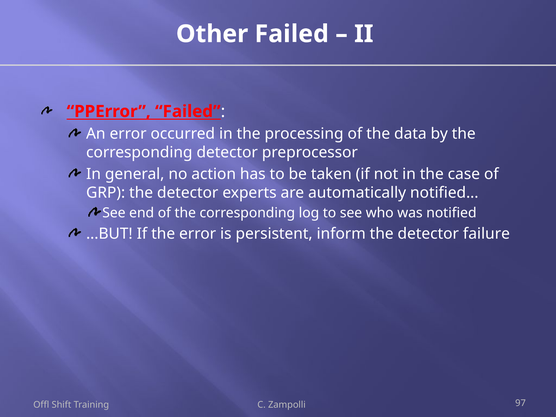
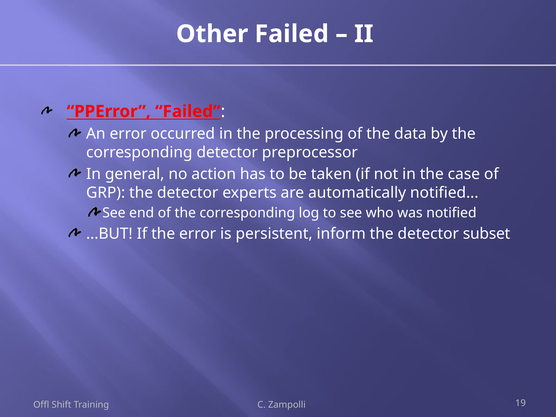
failure: failure -> subset (487, 234)
97: 97 -> 19 (521, 403)
